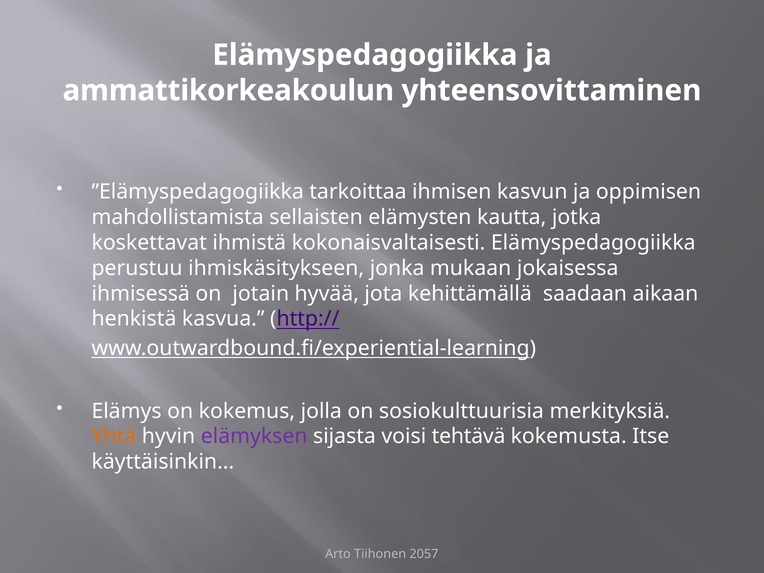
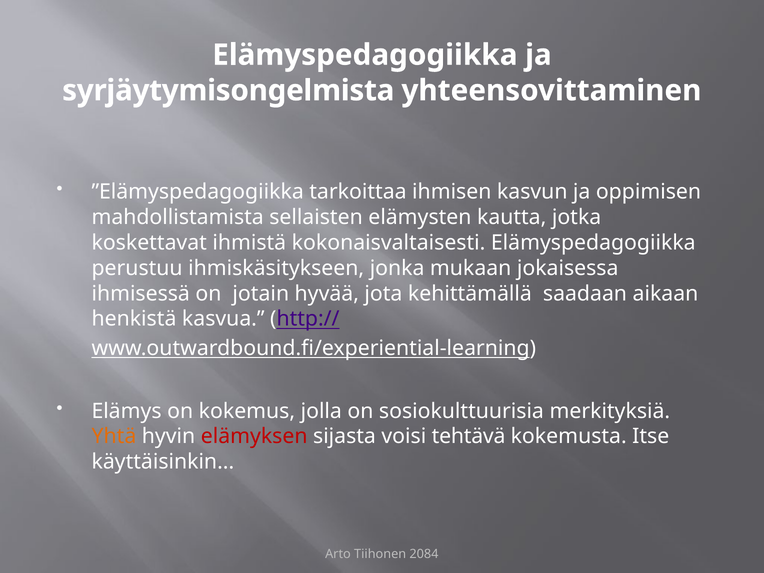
ammattikorkeakoulun: ammattikorkeakoulun -> syrjäytymisongelmista (228, 91)
elämyksen colour: purple -> red (254, 436)
2057: 2057 -> 2084 (424, 554)
